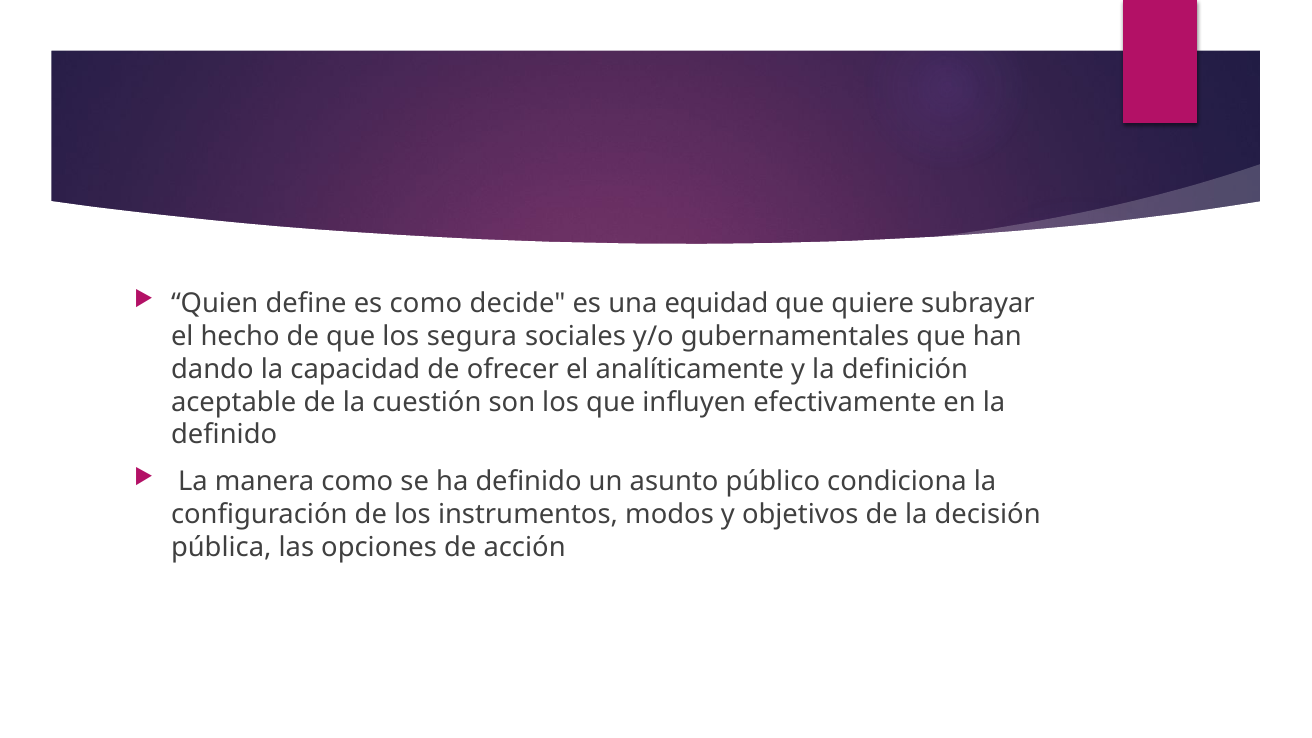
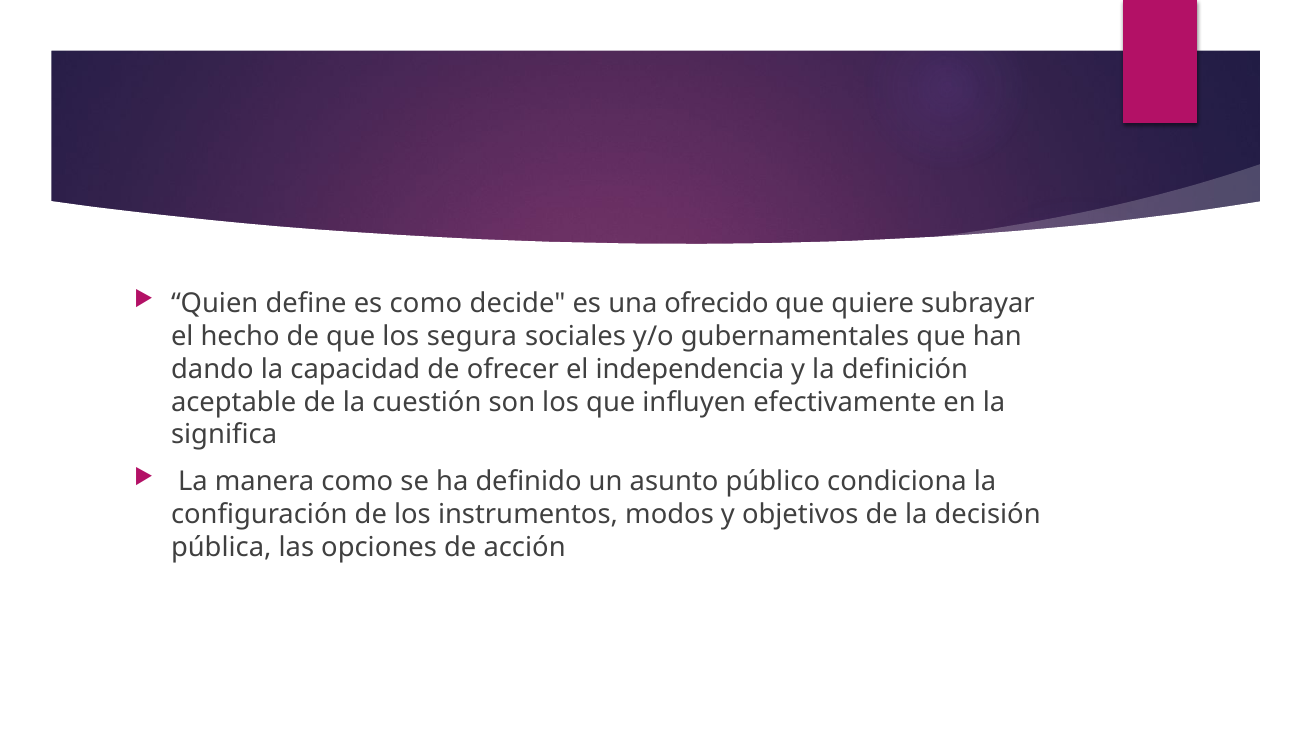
equidad: equidad -> ofrecido (716, 303)
analíticamente: analíticamente -> independencia (690, 369)
definido: definido -> significa (224, 435)
